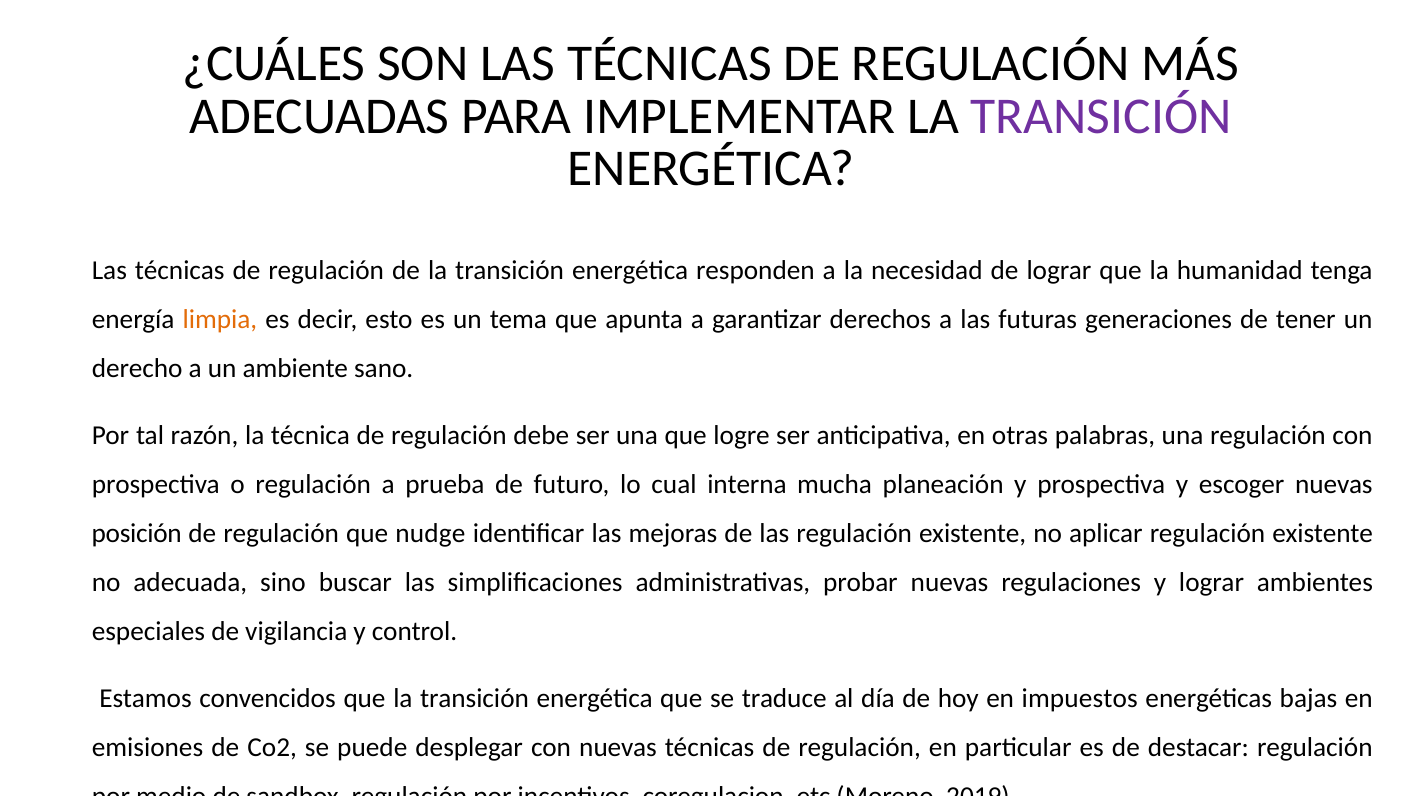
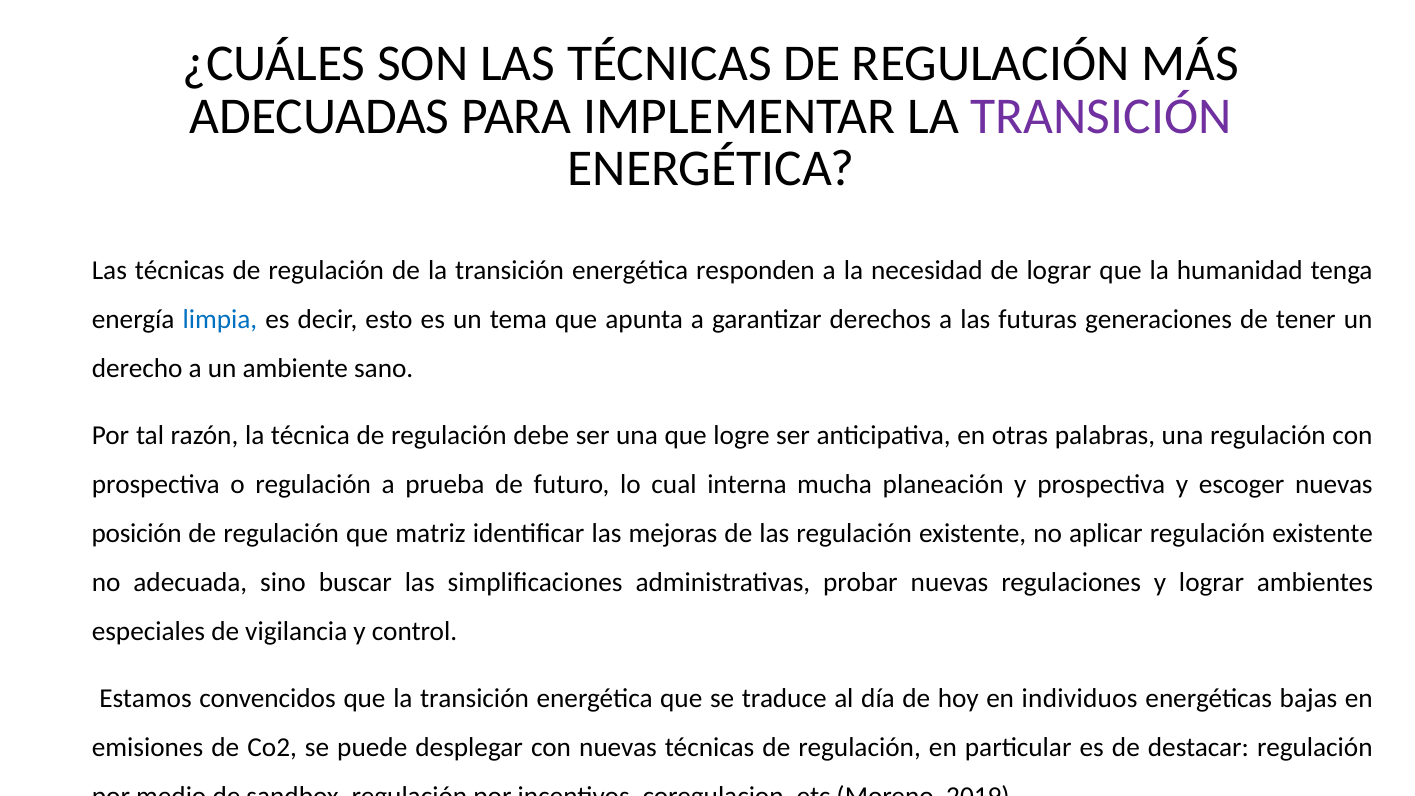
limpia colour: orange -> blue (220, 320)
nudge: nudge -> matriz (431, 534)
impuestos: impuestos -> individuos (1080, 698)
